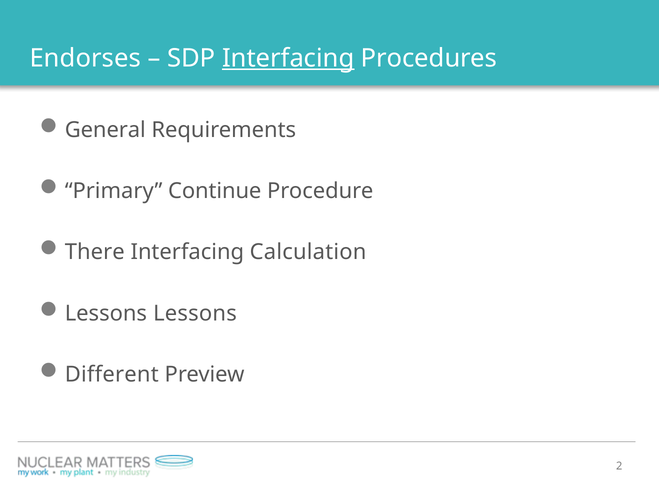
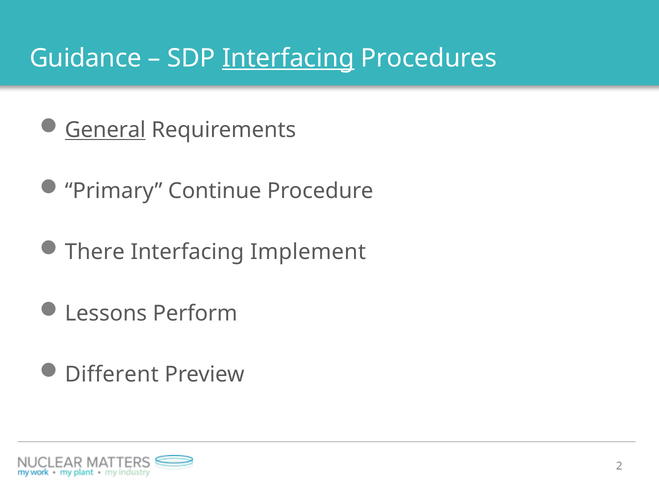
Endorses: Endorses -> Guidance (86, 58)
General underline: none -> present (105, 130)
Calculation: Calculation -> Implement (308, 252)
Lessons Lessons: Lessons -> Perform (195, 314)
